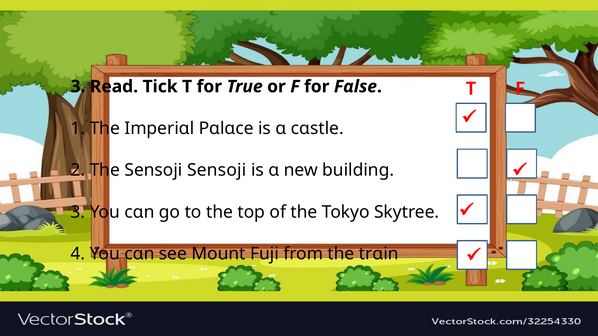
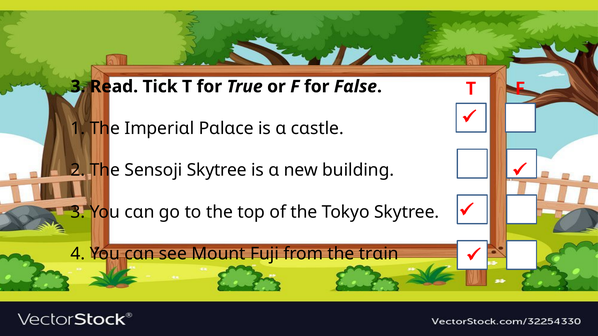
Sensoji Sensoji: Sensoji -> Skytree (217, 170)
